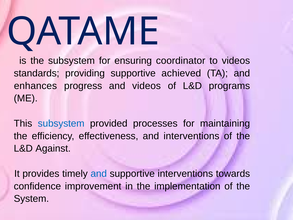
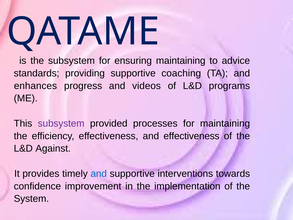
coordinator: coordinator -> maintaining (181, 61)
to videos: videos -> advice (236, 61)
achieved: achieved -> coaching (181, 73)
subsystem colour: blue -> purple (61, 123)
and interventions: interventions -> effectiveness (192, 136)
